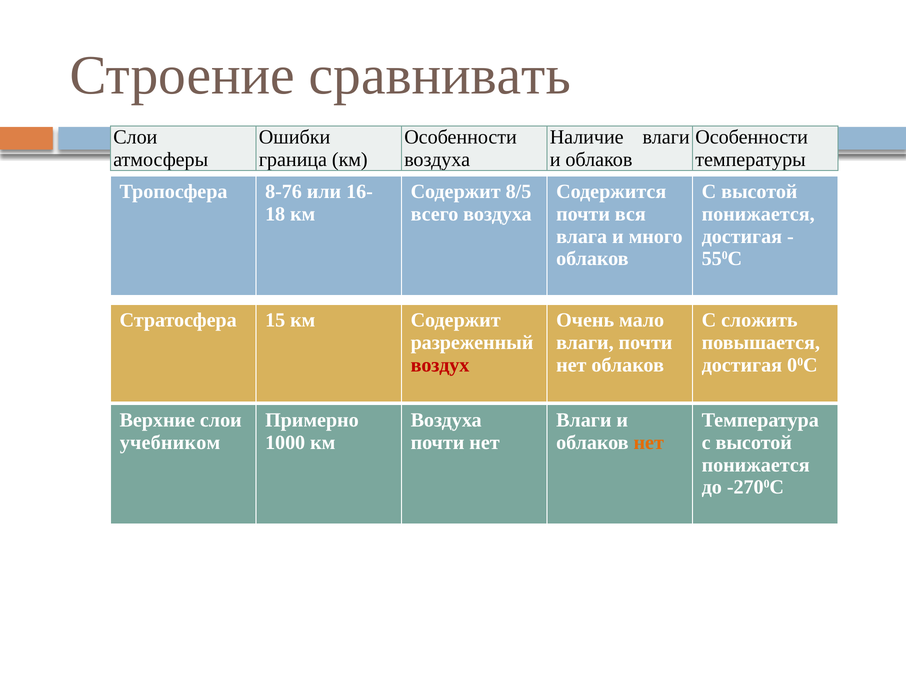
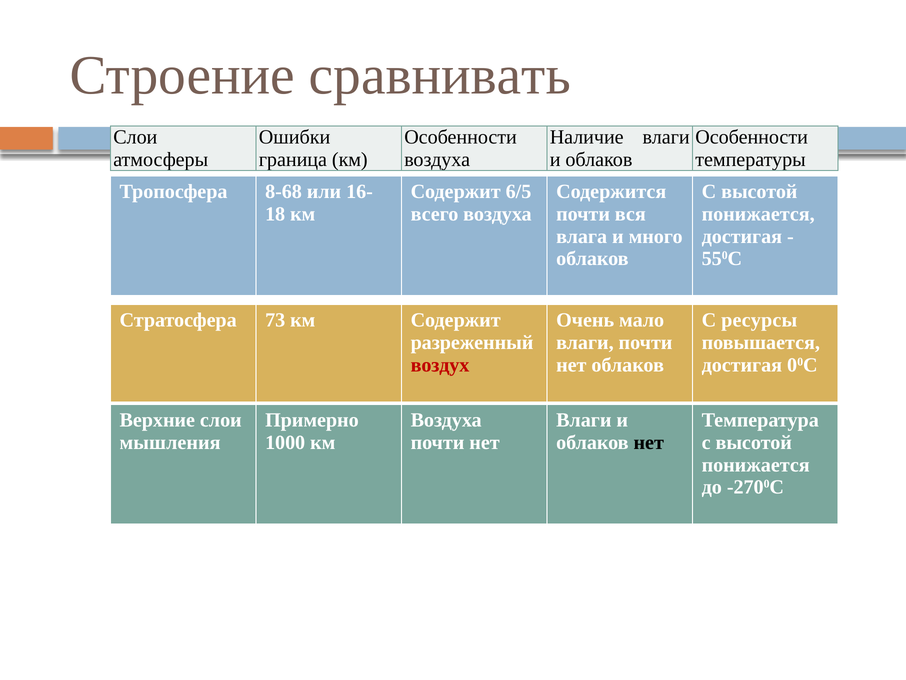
8-76: 8-76 -> 8-68 (284, 192)
8/5: 8/5 -> 6/5 (518, 192)
15: 15 -> 73 (275, 320)
сложить: сложить -> ресурсы (759, 320)
учебником: учебником -> мышления (170, 442)
нет colour: orange -> black (649, 442)
